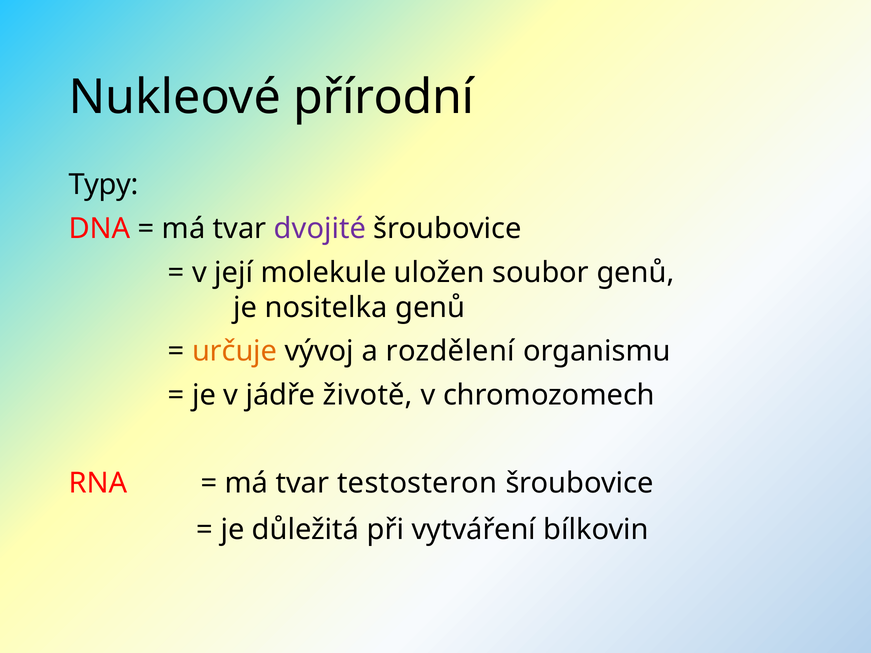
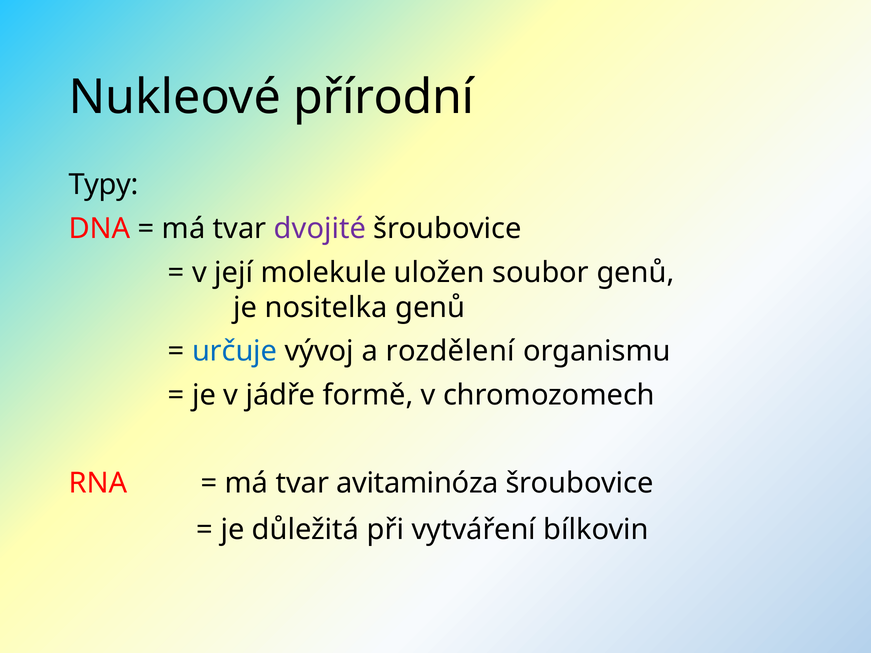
určuje colour: orange -> blue (235, 351)
životě: životě -> formě (368, 395)
testosteron: testosteron -> avitaminóza (418, 483)
